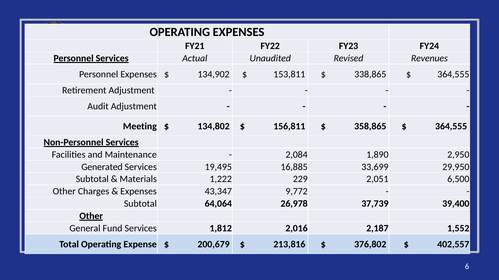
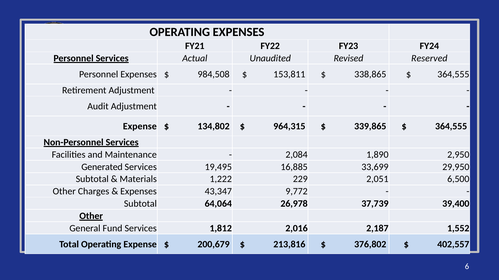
Revenues: Revenues -> Reserved (429, 58)
134,902: 134,902 -> 984,508 (214, 75)
Meeting: Meeting -> Expense (140, 127)
156,811: 156,811 -> 964,315 (289, 127)
358,865: 358,865 -> 339,865 (370, 127)
